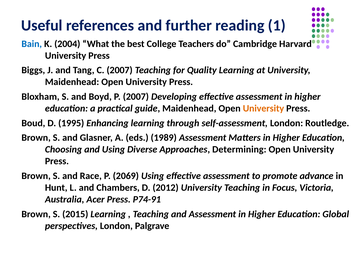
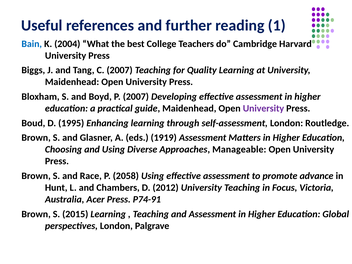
University colour: orange -> purple (263, 108)
1989: 1989 -> 1919 (164, 138)
Determining: Determining -> Manageable (239, 149)
2069: 2069 -> 2058 (126, 176)
